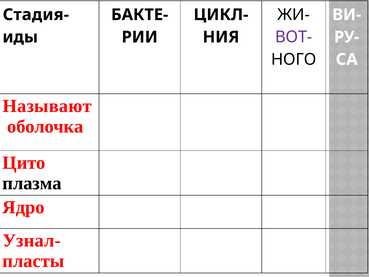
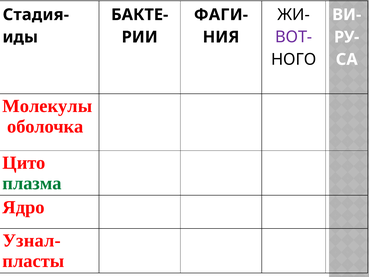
ЦИКЛ-: ЦИКЛ- -> ФАГИ- (221, 15)
Называют: Называют -> Молекулы (47, 106)
плазма colour: black -> green (32, 183)
